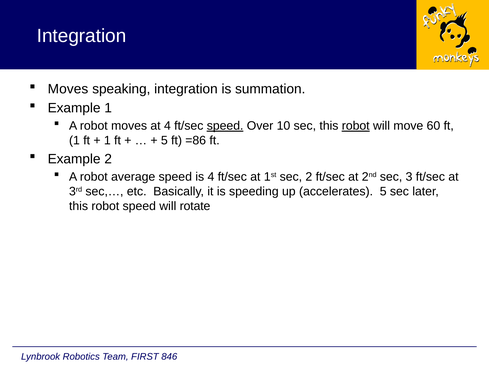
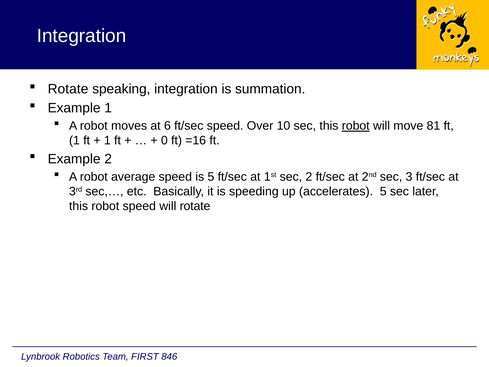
Moves: Moves -> Rotate (68, 89)
at 4: 4 -> 6 (167, 126)
speed underline: present -> none (225, 126)
60: 60 -> 81 (433, 126)
5: 5 -> 0 (164, 141)
=86: =86 -> =16 (196, 141)
is 4: 4 -> 5 (211, 177)
